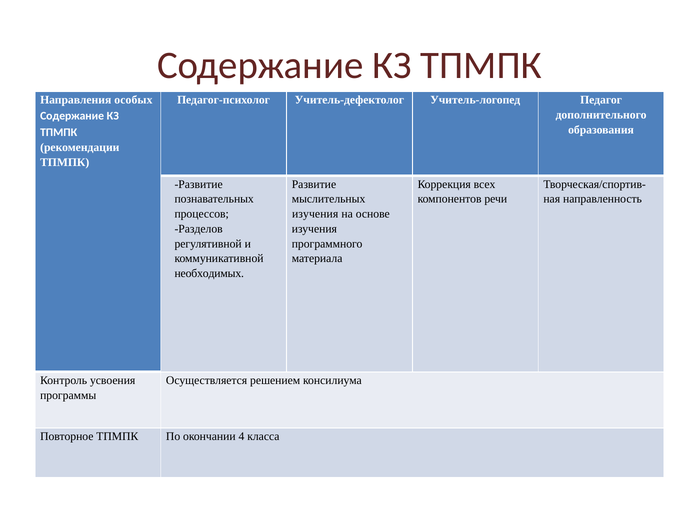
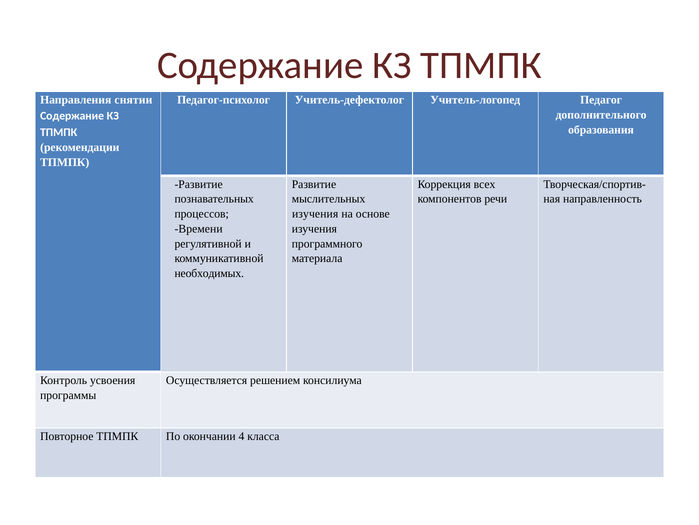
особых: особых -> снятии (133, 100)
Разделов: Разделов -> Времени (199, 228)
